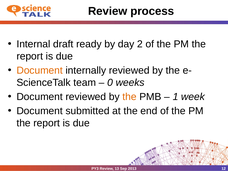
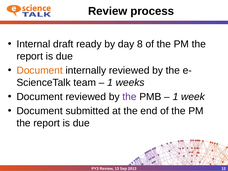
2: 2 -> 8 (140, 44)
0: 0 -> 1 (110, 83)
the colour: orange -> purple (129, 97)
